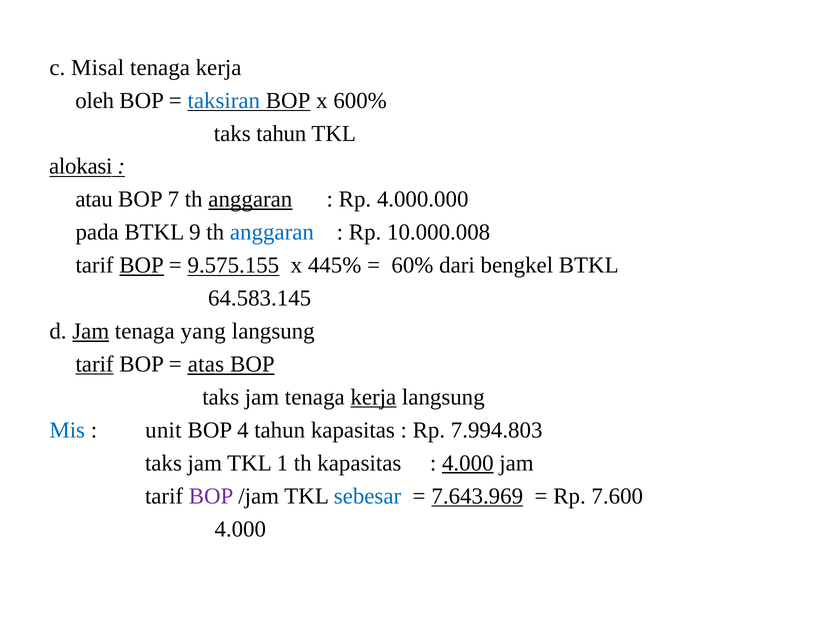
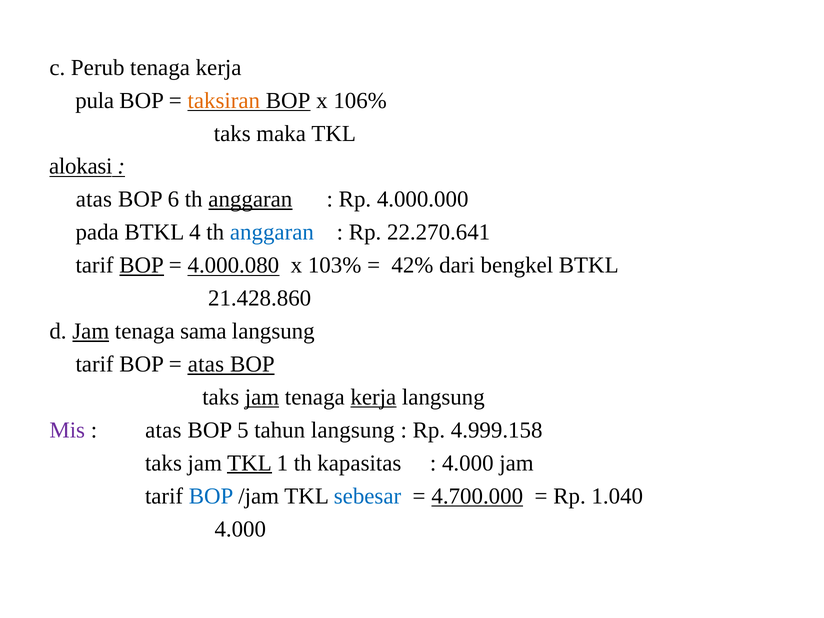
Misal: Misal -> Perub (98, 68)
oleh: oleh -> pula (95, 101)
taksiran colour: blue -> orange (224, 101)
600%: 600% -> 106% (360, 101)
taks tahun: tahun -> maka (281, 133)
atau: atau -> atas (94, 199)
7: 7 -> 6 (173, 199)
9: 9 -> 4 (195, 232)
10.000.008: 10.000.008 -> 22.270.641 (439, 232)
9.575.155: 9.575.155 -> 4.000.080 (233, 265)
445%: 445% -> 103% (335, 265)
60%: 60% -> 42% (412, 265)
64.583.145: 64.583.145 -> 21.428.860 (260, 298)
yang: yang -> sama (203, 331)
tarif underline: present -> none (95, 364)
jam underline: none -> present (262, 397)
Mis colour: blue -> purple (67, 430)
unit: unit -> atas (163, 430)
4: 4 -> 5 (243, 430)
tahun kapasitas: kapasitas -> langsung (353, 430)
7.994.803: 7.994.803 -> 4.999.158 (497, 430)
TKL underline: none -> present (249, 463)
4.000 underline: present -> none (468, 463)
BOP colour: purple -> blue (211, 496)
7.643.969: 7.643.969 -> 4.700.000 (477, 496)
7.600: 7.600 -> 1.040 (617, 496)
